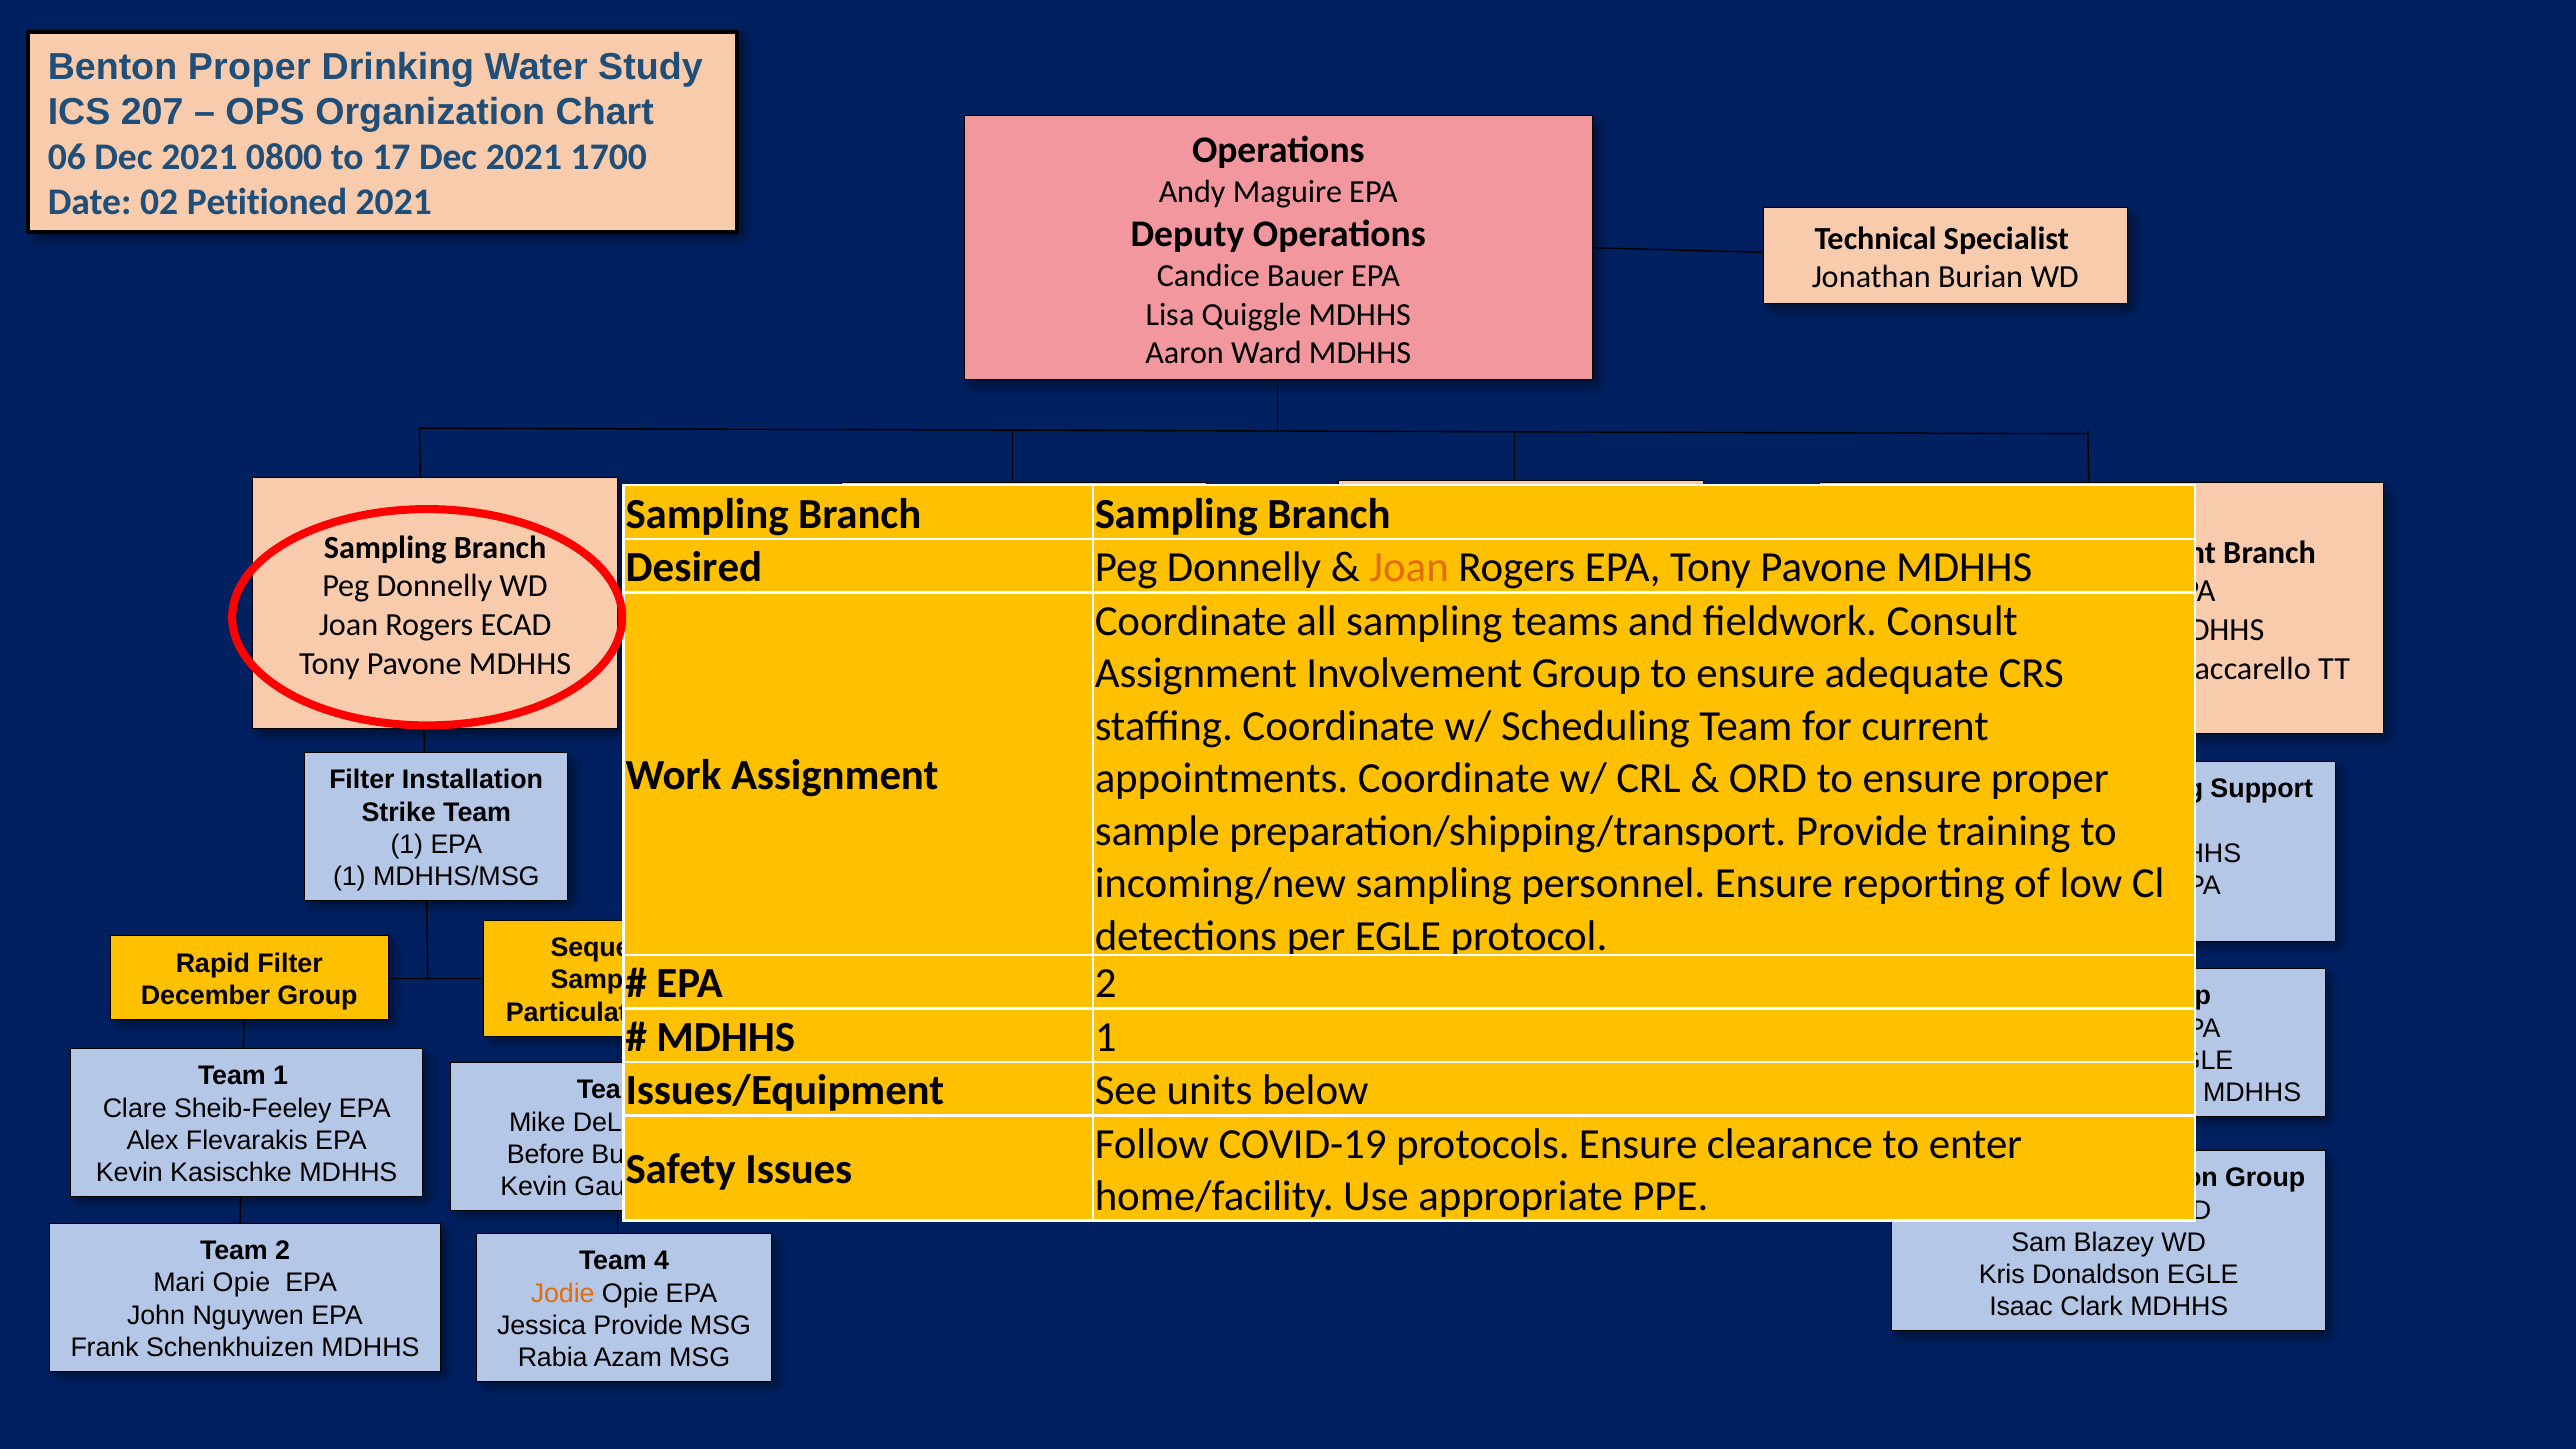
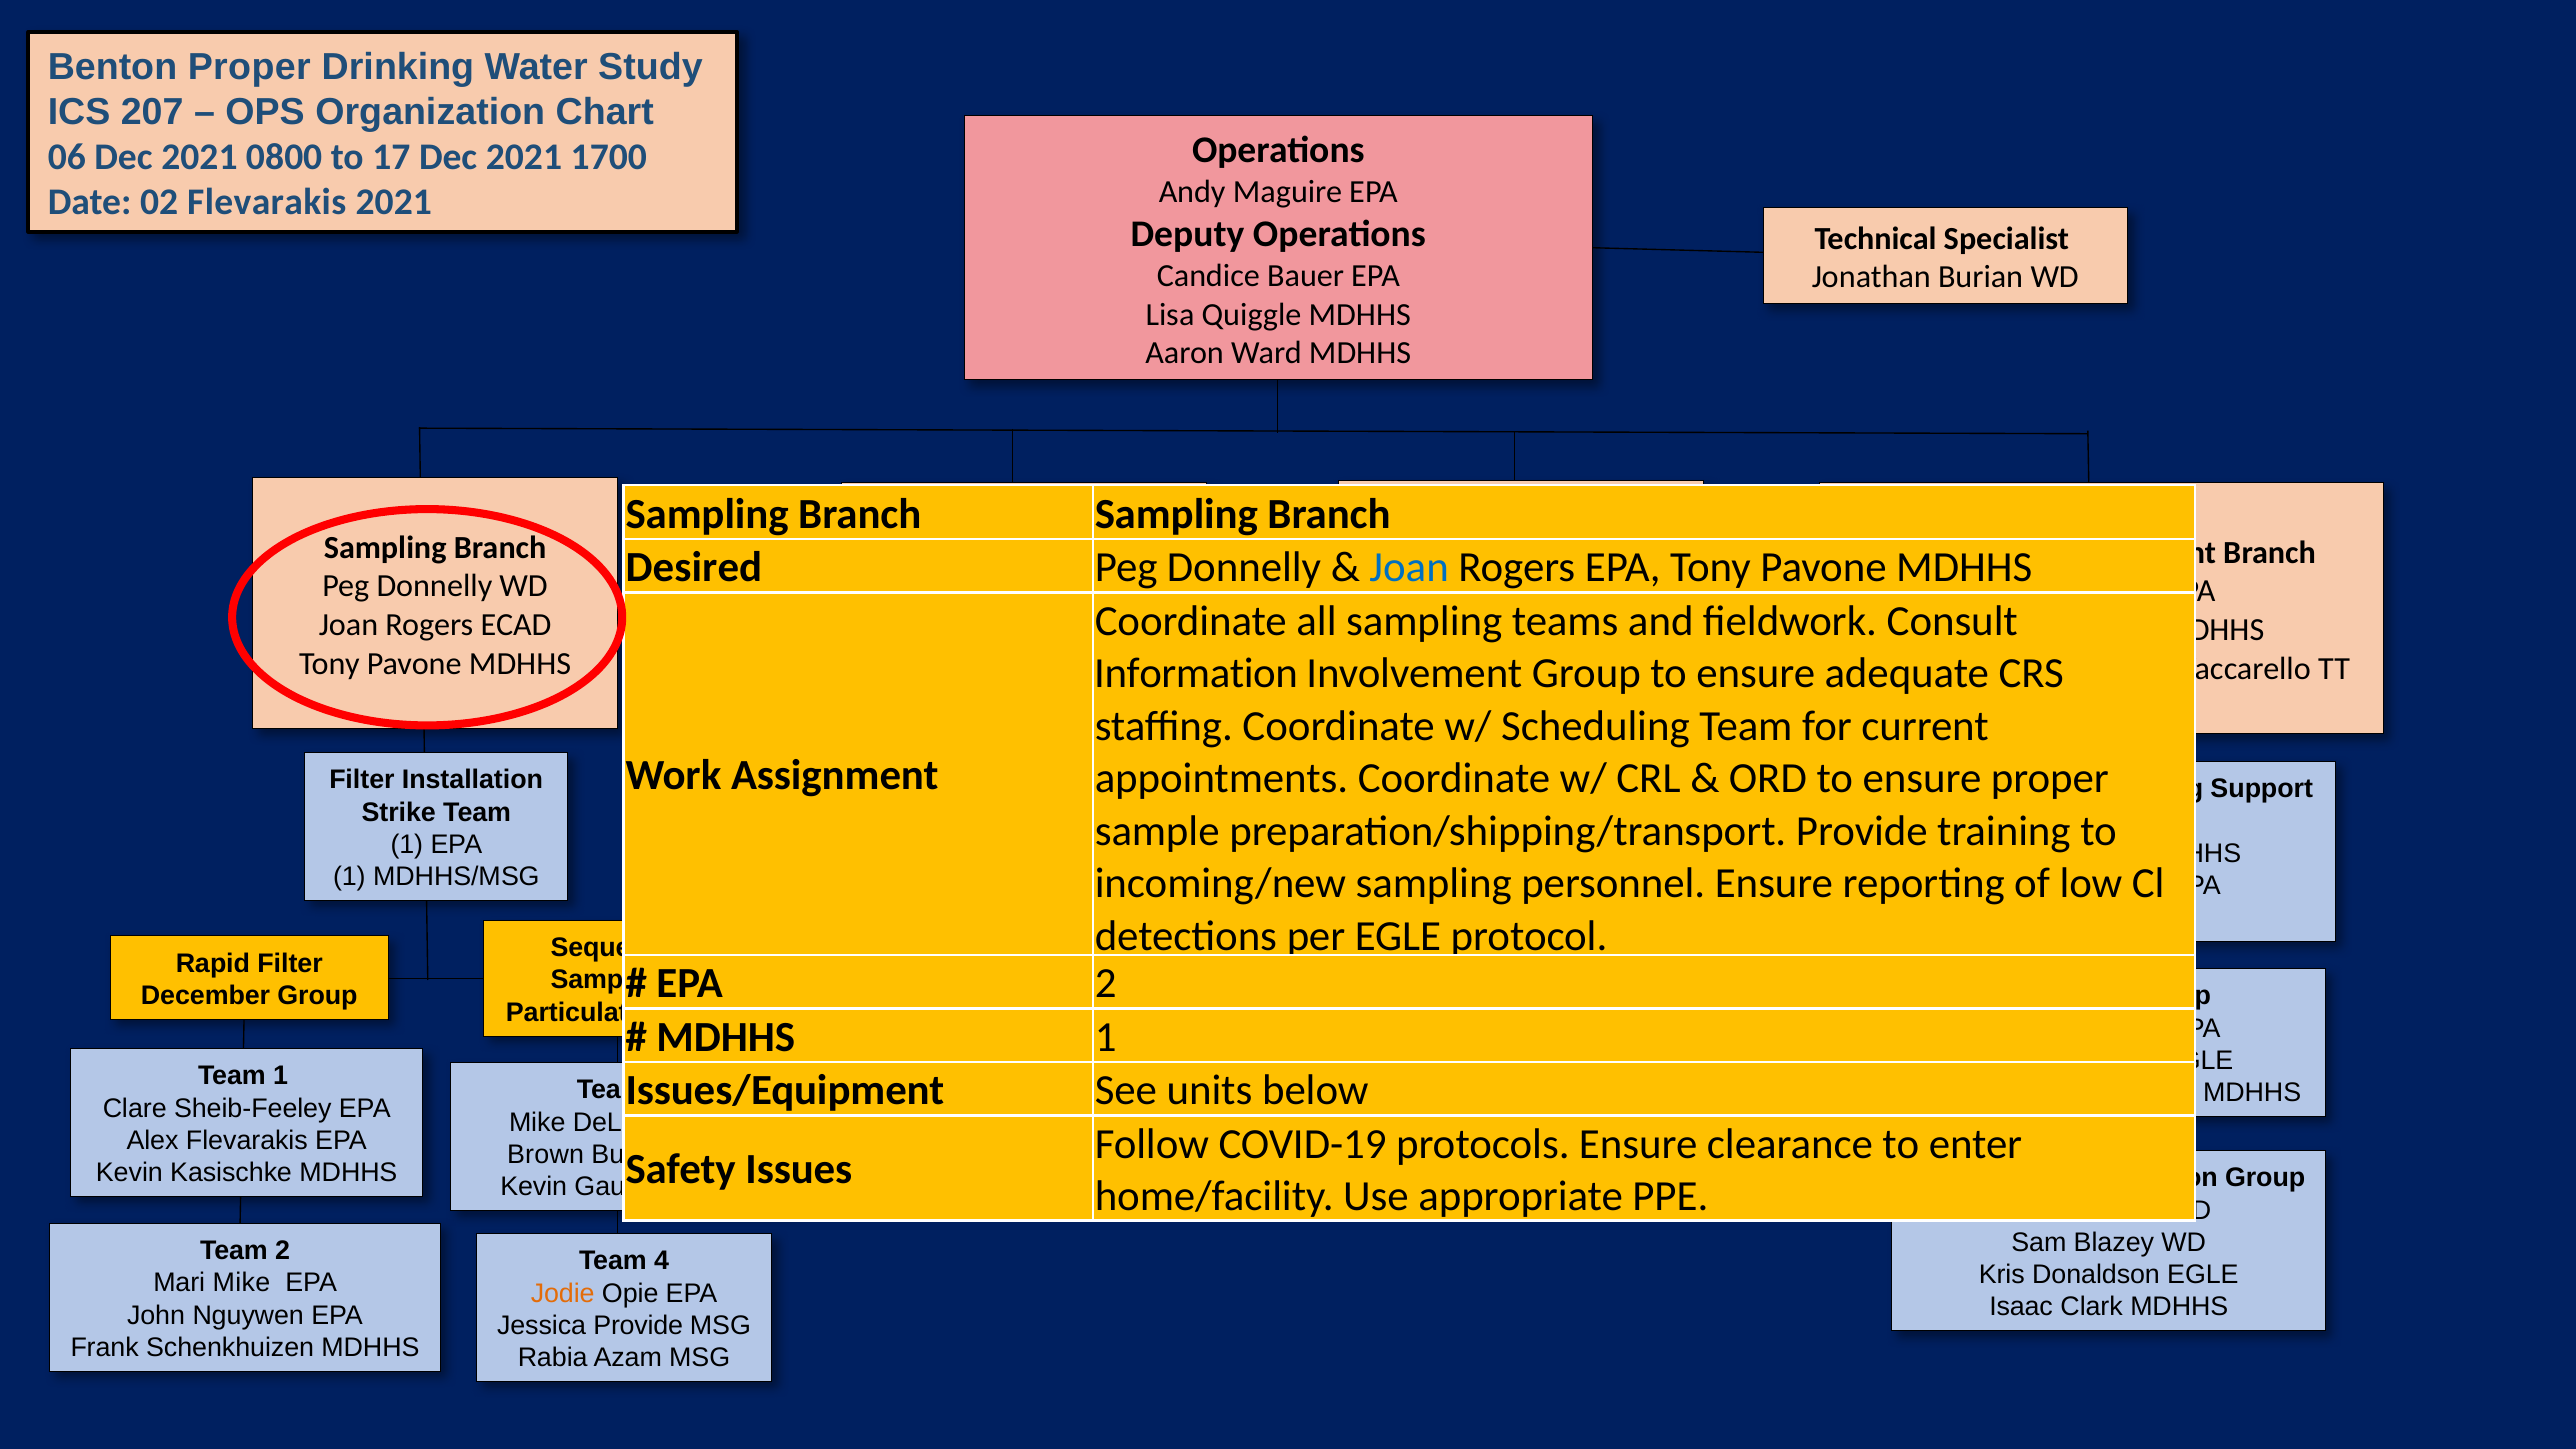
02 Petitioned: Petitioned -> Flevarakis (267, 202)
Joan colour: orange -> blue (1409, 567)
Assignment: Assignment -> Information (1196, 674)
Before: Before -> Brown (546, 1155)
Mari Opie: Opie -> Mike (241, 1283)
